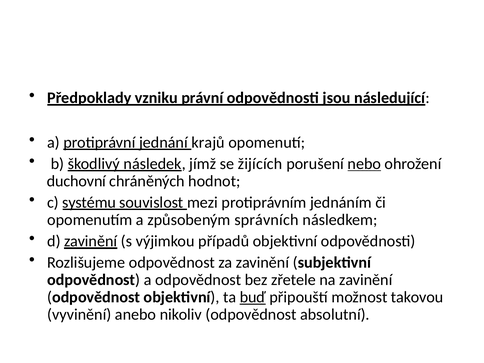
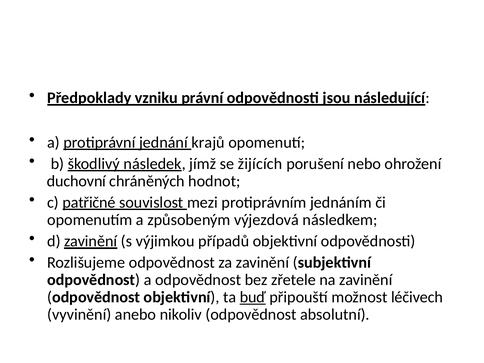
nebo underline: present -> none (364, 164)
systému: systému -> patřičné (89, 202)
správních: správních -> výjezdová (267, 220)
takovou: takovou -> léčivech (417, 297)
